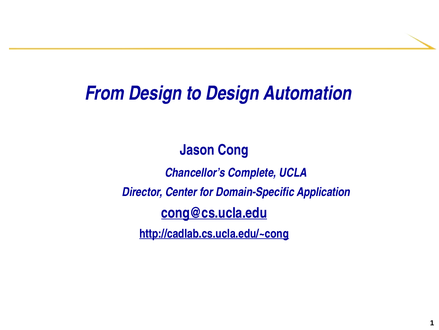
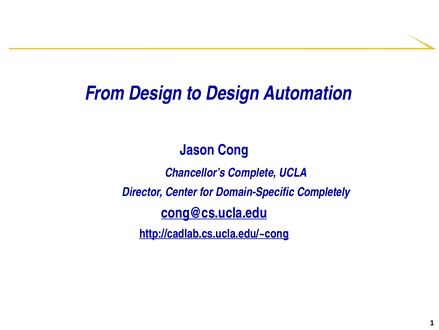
Application: Application -> Completely (324, 192)
